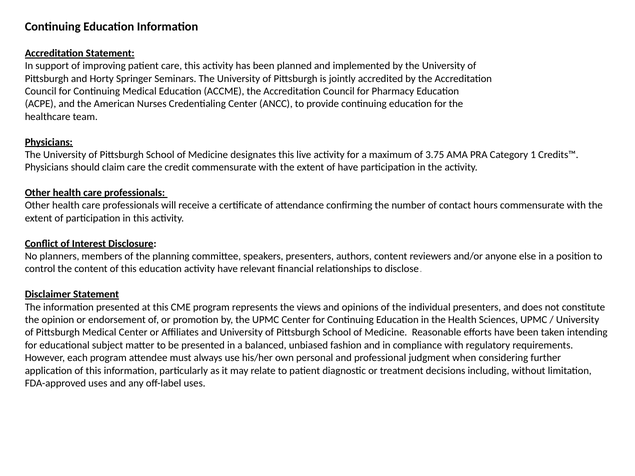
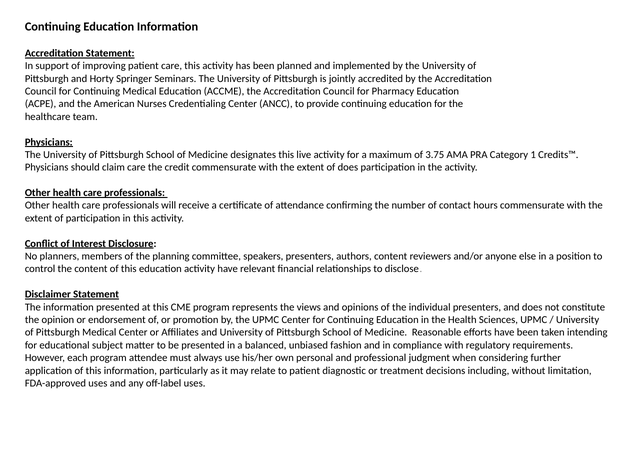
of have: have -> does (348, 168)
